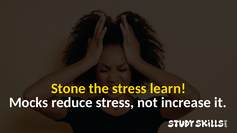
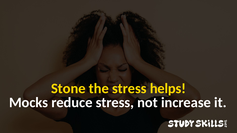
learn: learn -> helps (168, 89)
